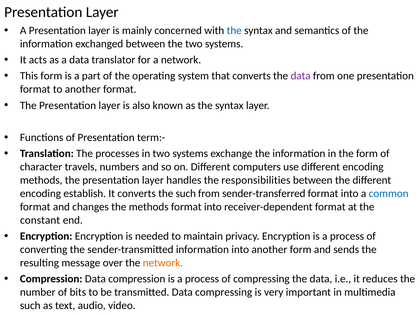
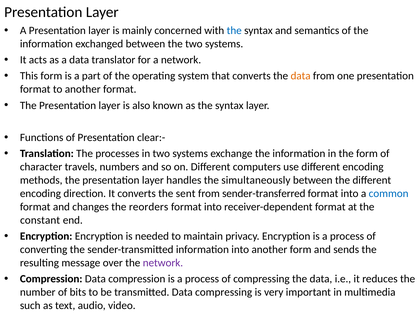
data colour: purple -> orange (301, 76)
term:-: term:- -> clear:- (151, 138)
responsibilities: responsibilities -> simultaneously (256, 180)
establish: establish -> direction (85, 194)
the such: such -> sent (186, 194)
the methods: methods -> reorders (149, 207)
network colour: orange -> purple (163, 263)
